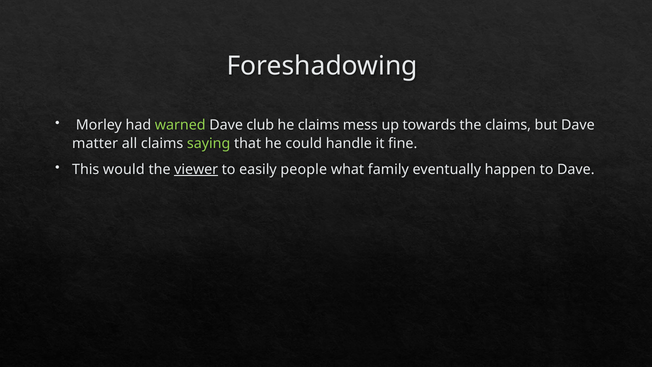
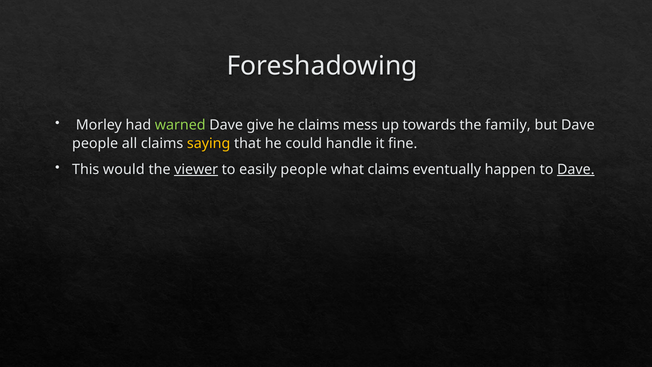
club: club -> give (260, 125)
the claims: claims -> family (508, 125)
matter: matter -> people (95, 144)
saying colour: light green -> yellow (209, 144)
what family: family -> claims (388, 169)
Dave underline: none -> present (576, 169)
